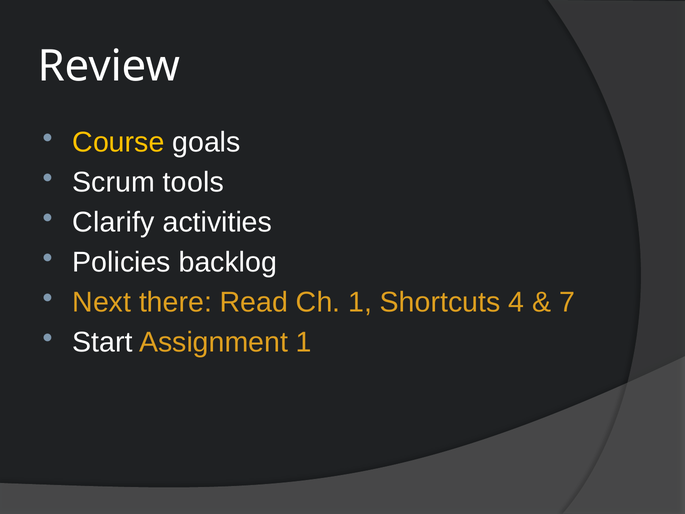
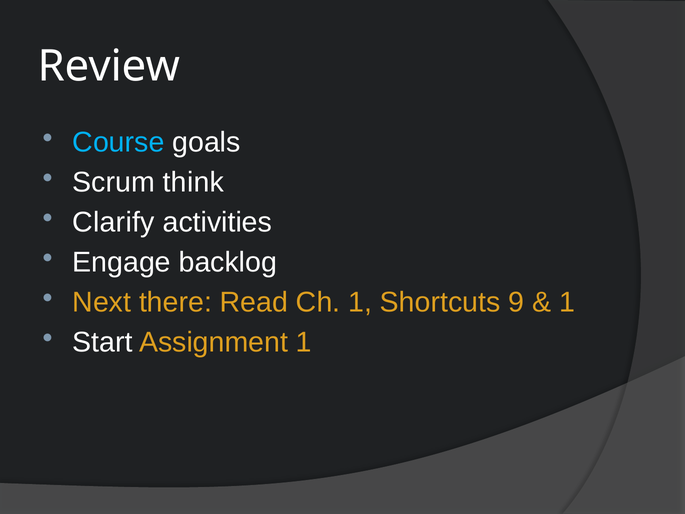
Course colour: yellow -> light blue (118, 142)
tools: tools -> think (193, 182)
Policies: Policies -> Engage (122, 262)
4: 4 -> 9 (516, 302)
7: 7 -> 1 (567, 302)
